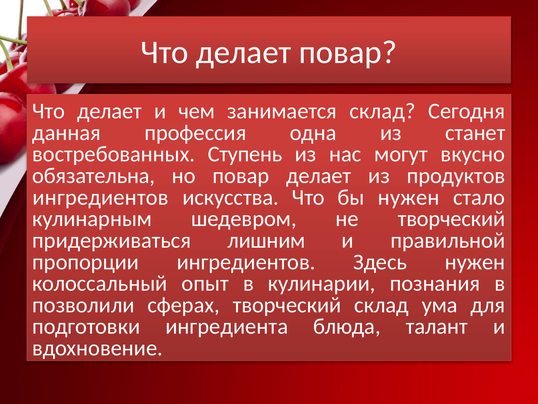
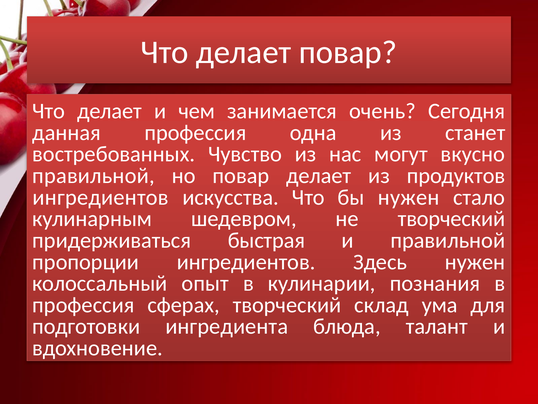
занимается склад: склад -> очень (383, 111)
Ступень: Ступень -> Чувство (245, 154)
обязательна: обязательна -> правильной (93, 176)
лишним: лишним -> быстрая (266, 240)
позволили: позволили -> профессия (83, 305)
